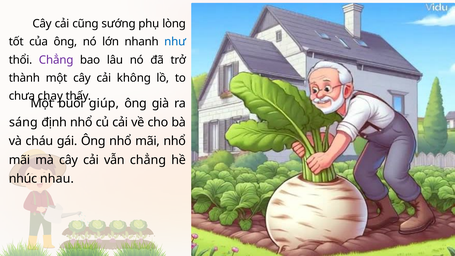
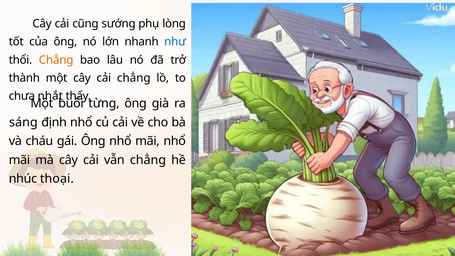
Chẳng colour: purple -> orange (56, 60)
cải không: không -> chẳng (134, 78)
chạy: chạy -> nhắt (50, 96)
giúp: giúp -> từng (104, 103)
nhau: nhau -> thoại (57, 179)
